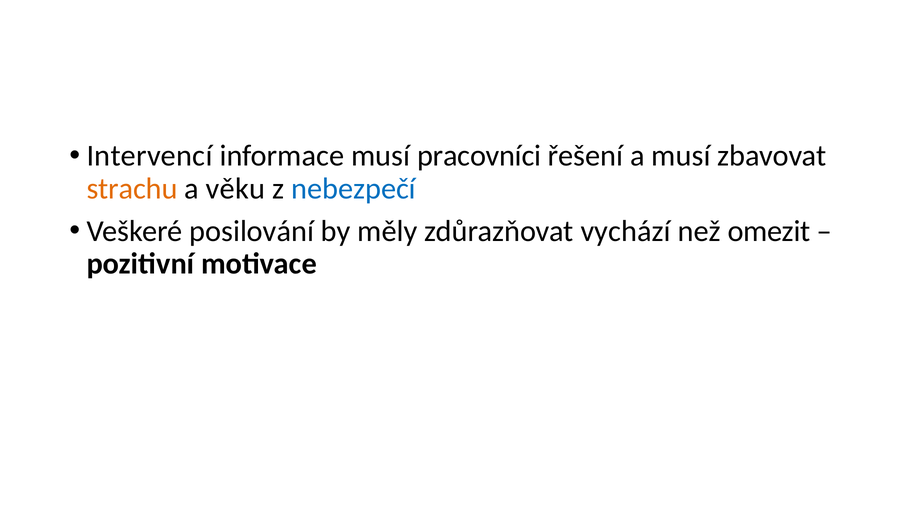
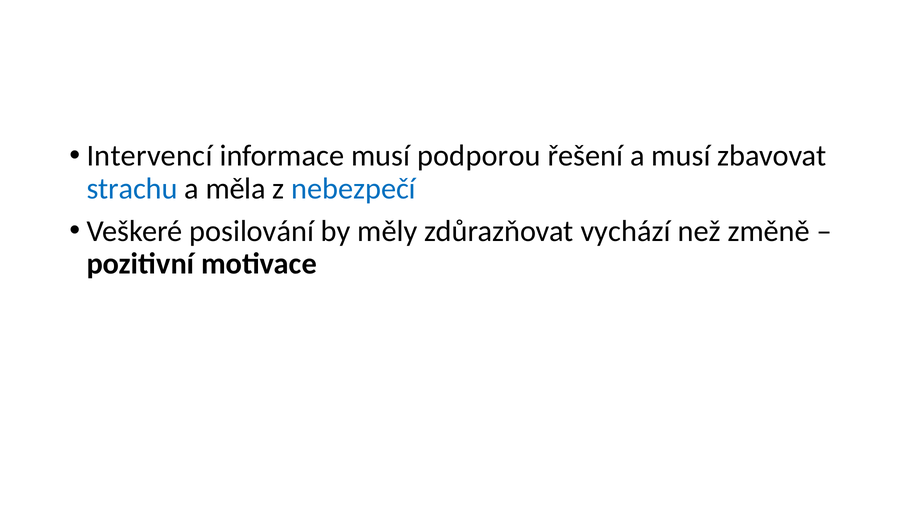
pracovníci: pracovníci -> podporou (479, 156)
strachu colour: orange -> blue (132, 189)
věku: věku -> měla (236, 189)
omezit: omezit -> změně (769, 231)
